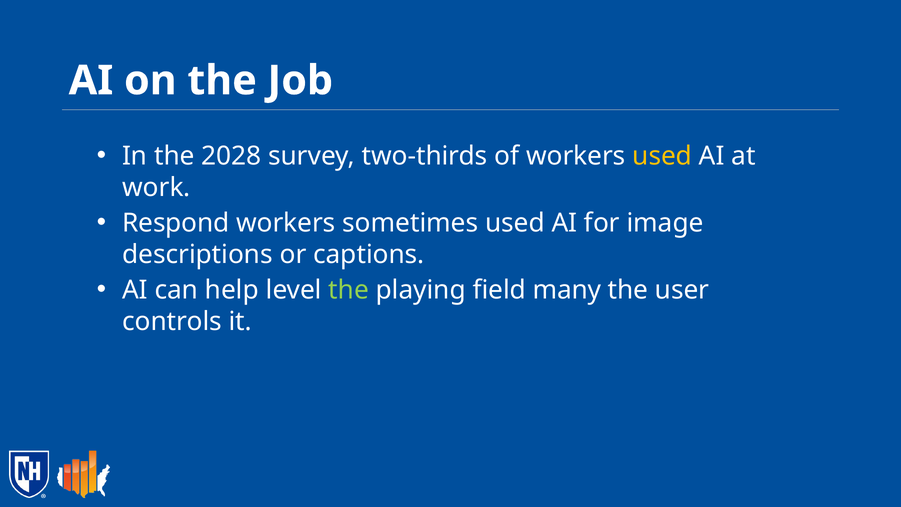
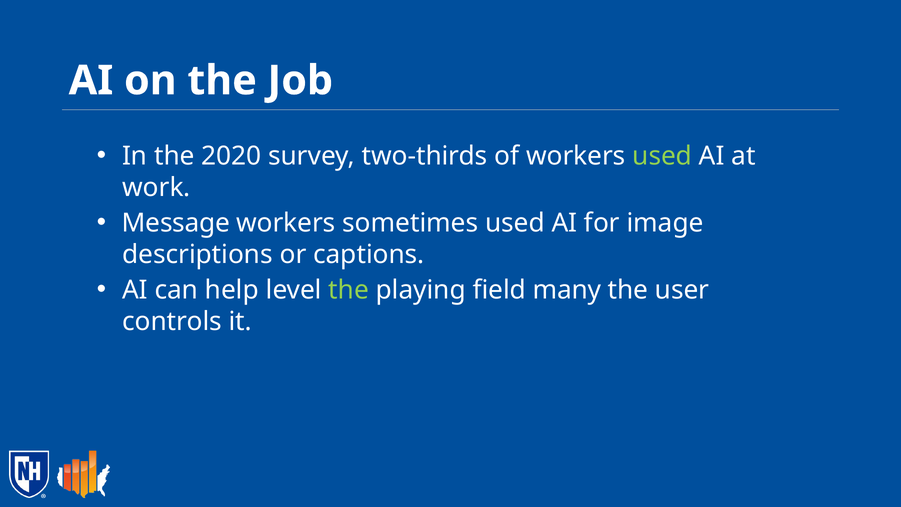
2028: 2028 -> 2020 (231, 156)
used colour: yellow -> light green (662, 156)
Respond: Respond -> Message (176, 223)
